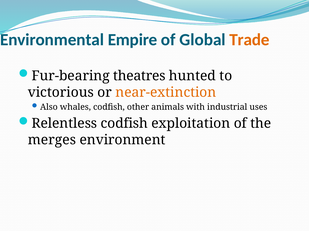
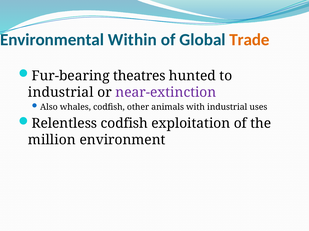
Empire: Empire -> Within (132, 40)
victorious: victorious -> industrial (61, 93)
near-extinction colour: orange -> purple (166, 93)
merges: merges -> million (52, 140)
